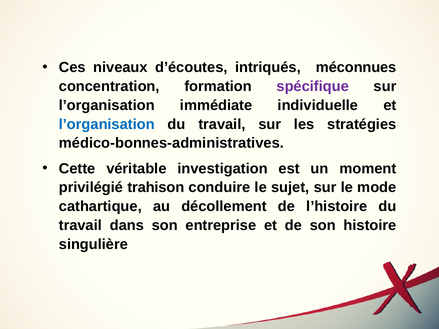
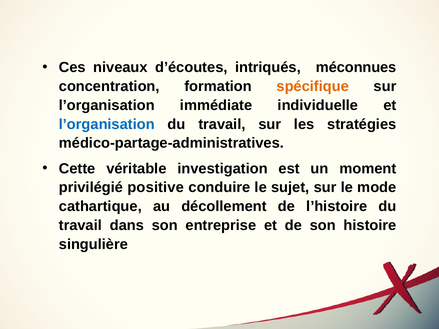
spécifique colour: purple -> orange (313, 86)
médico-bonnes-administratives: médico-bonnes-administratives -> médico-partage-administratives (171, 143)
trahison: trahison -> positive (156, 188)
